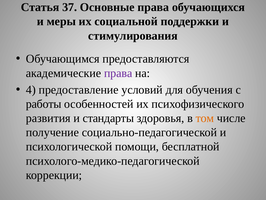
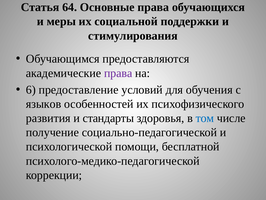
37: 37 -> 64 (70, 7)
4: 4 -> 6 (31, 90)
работы: работы -> языков (44, 104)
том colour: orange -> blue (205, 118)
